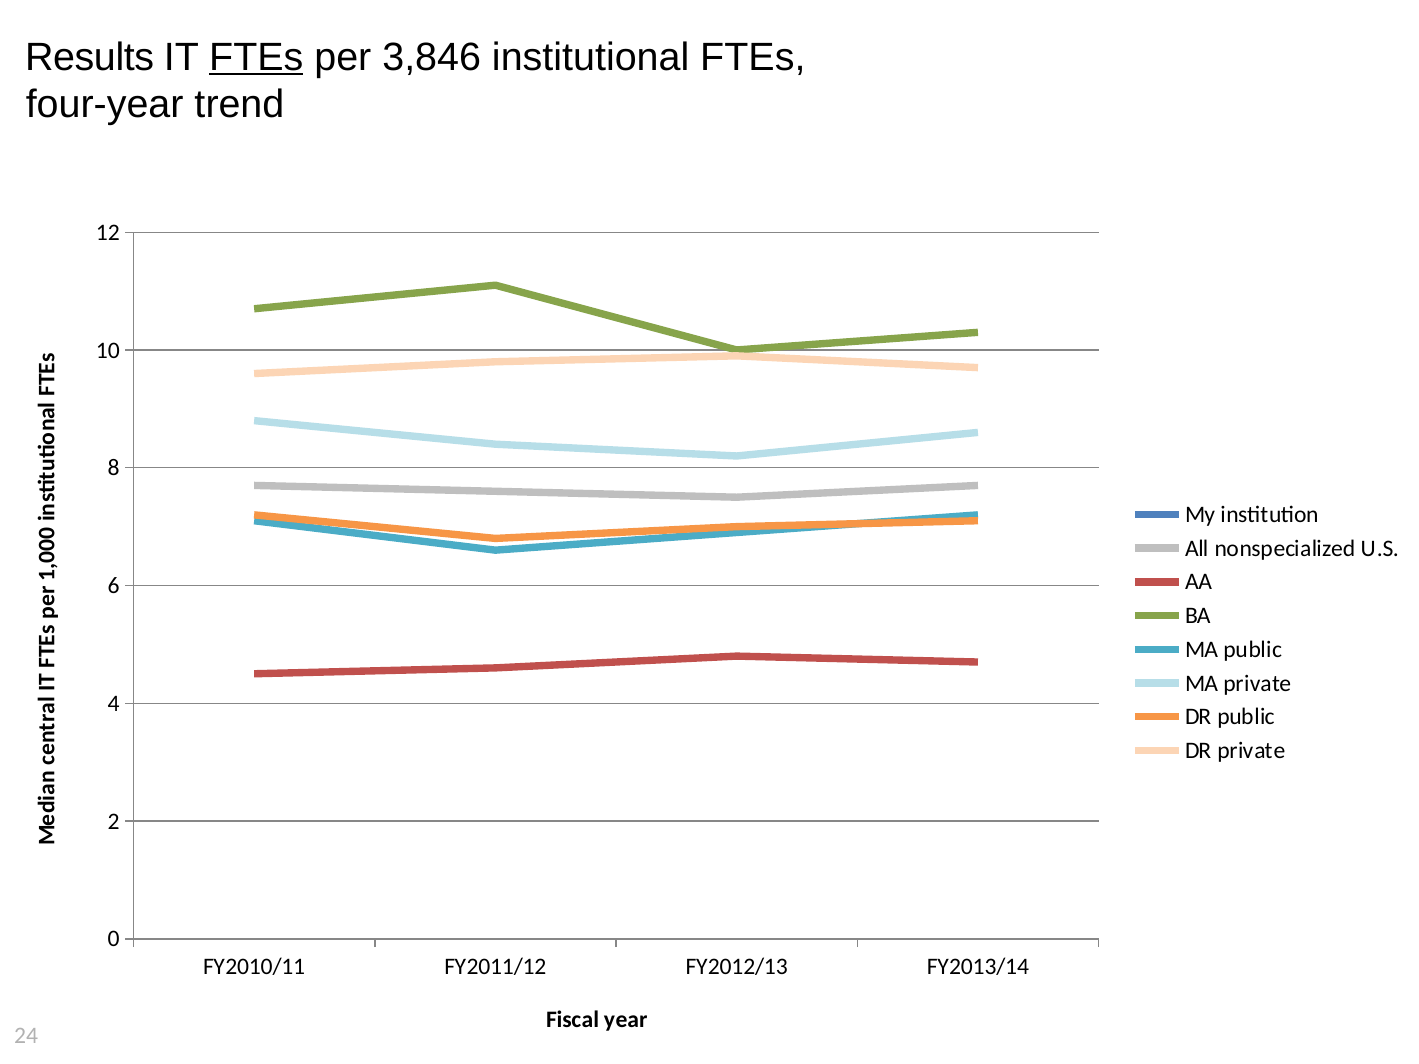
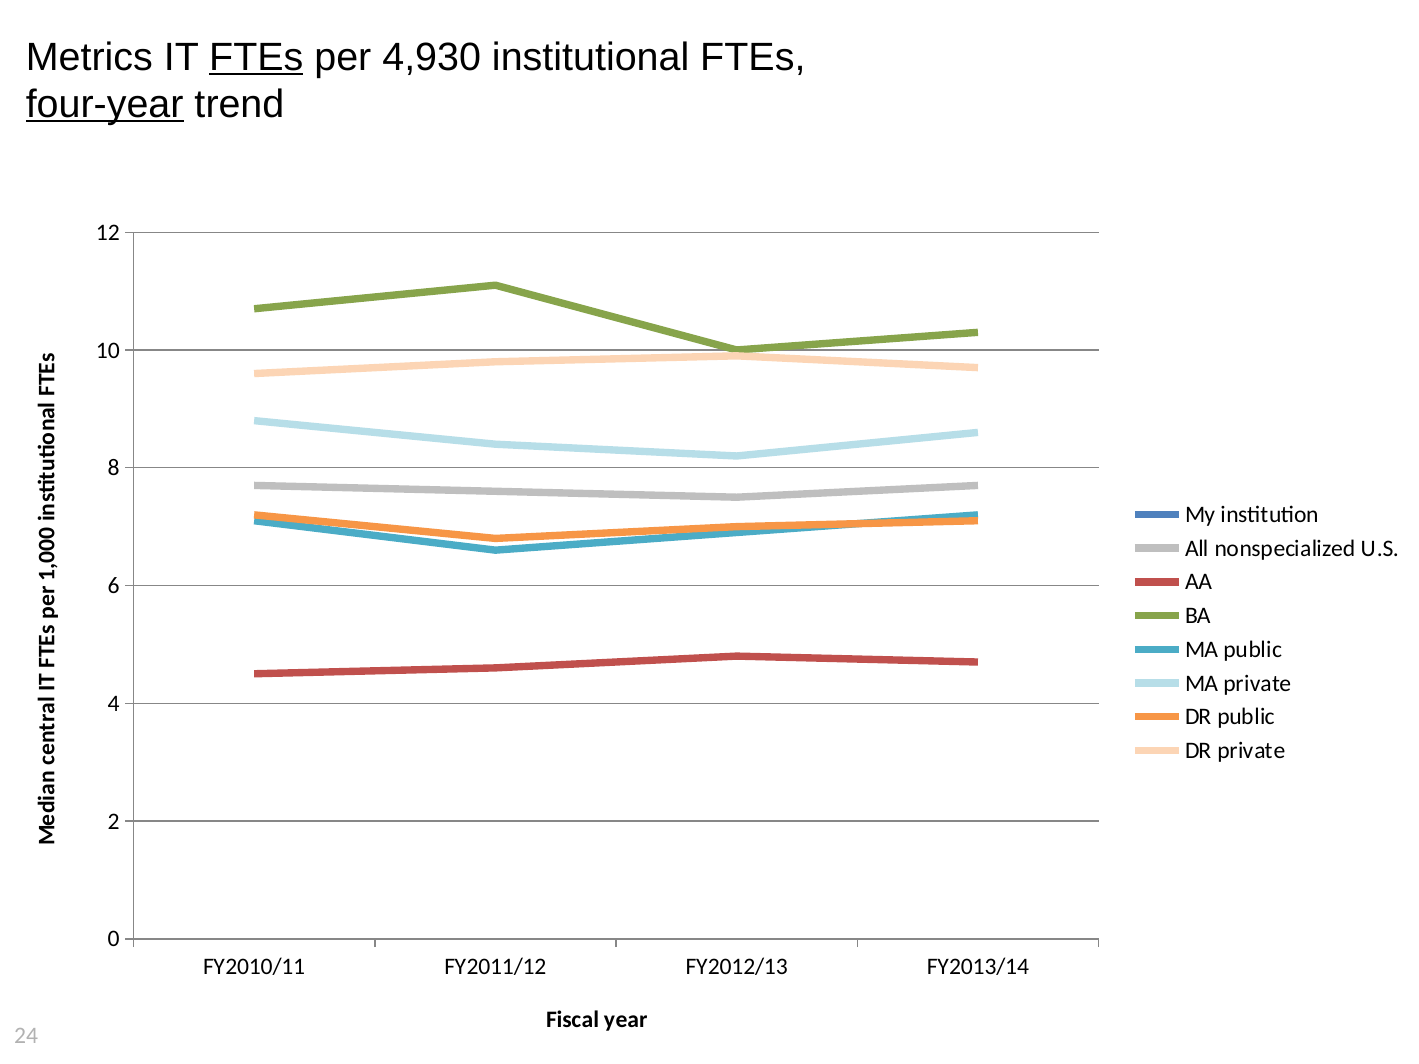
Results: Results -> Metrics (89, 57)
3,846: 3,846 -> 4,930 (432, 57)
four-year underline: none -> present (105, 104)
